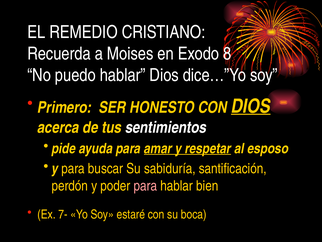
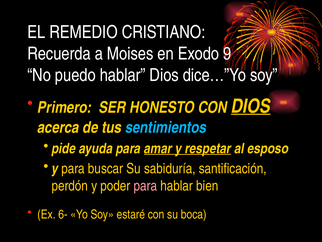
8: 8 -> 9 (227, 54)
sentimientos colour: white -> light blue (166, 127)
7-: 7- -> 6- (63, 214)
